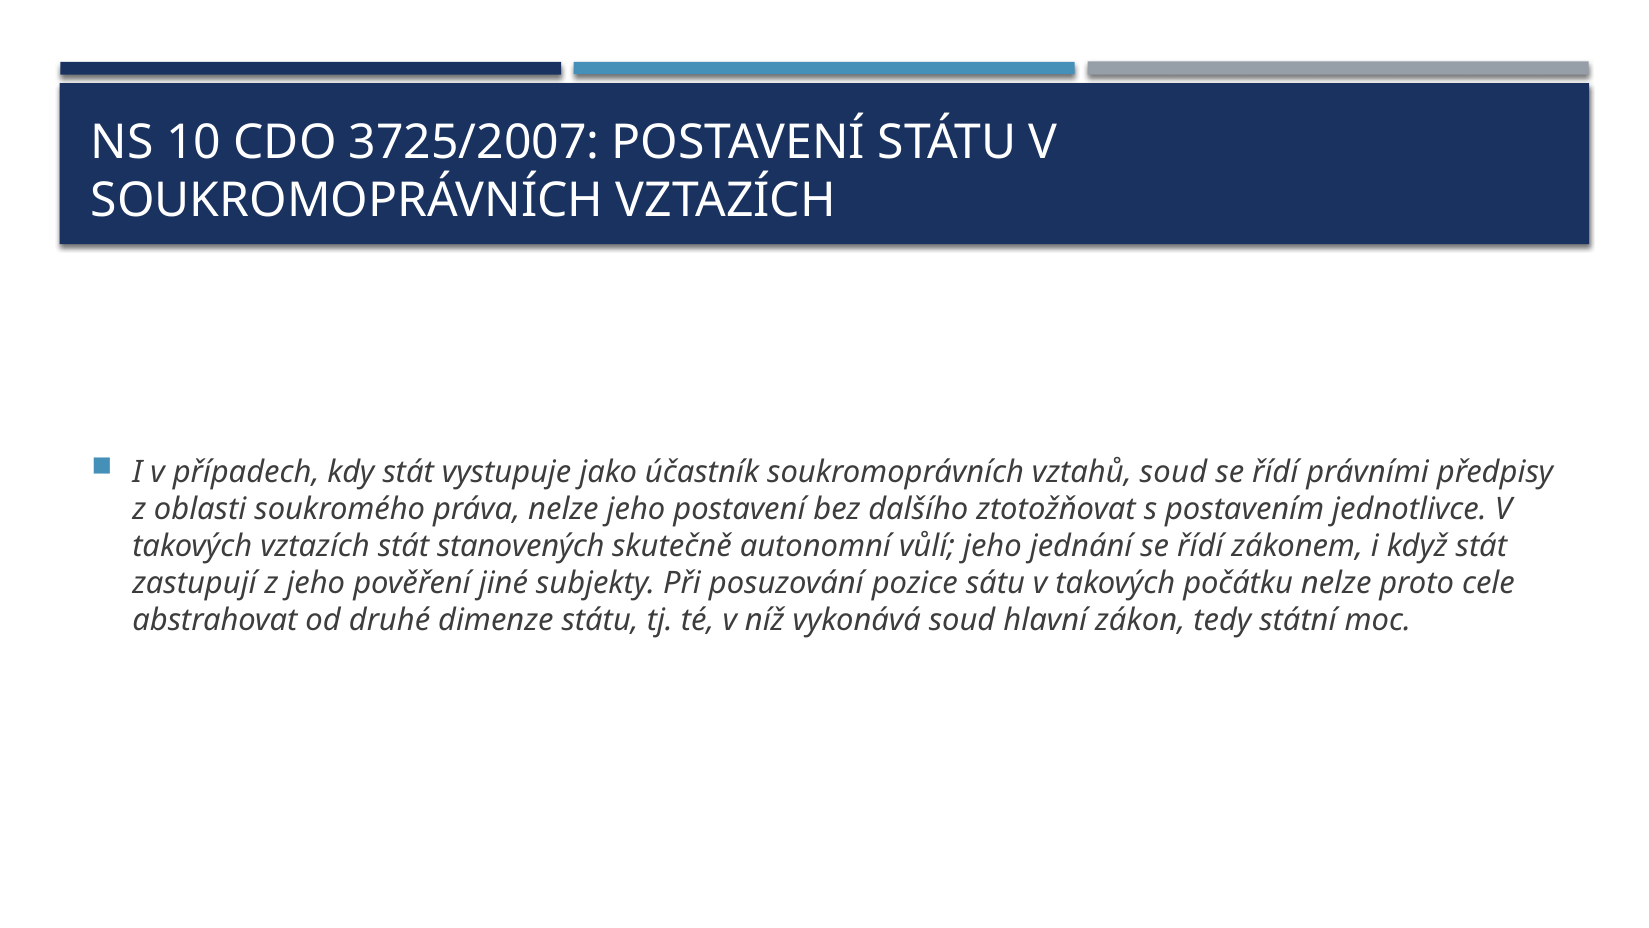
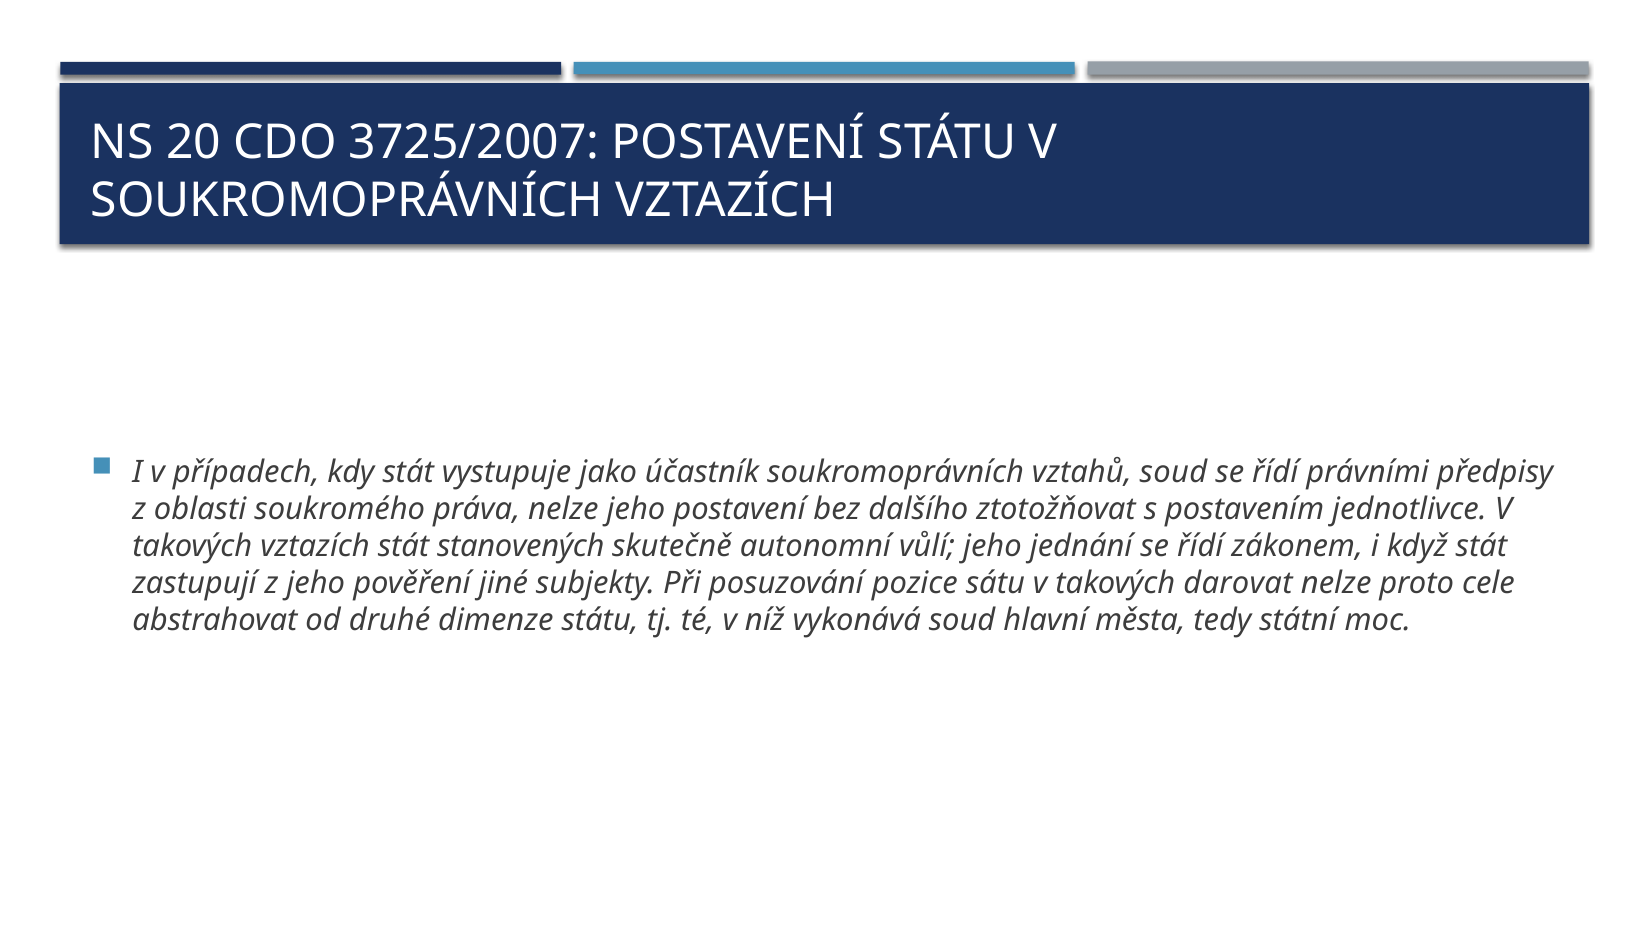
10: 10 -> 20 (194, 143)
počátku: počátku -> darovat (1238, 583)
zákon: zákon -> města (1140, 620)
